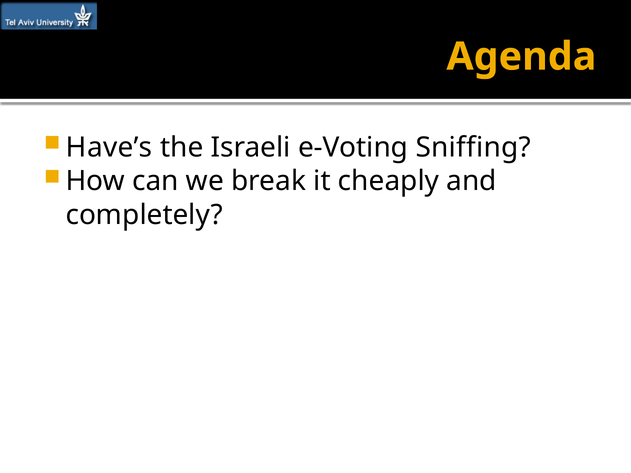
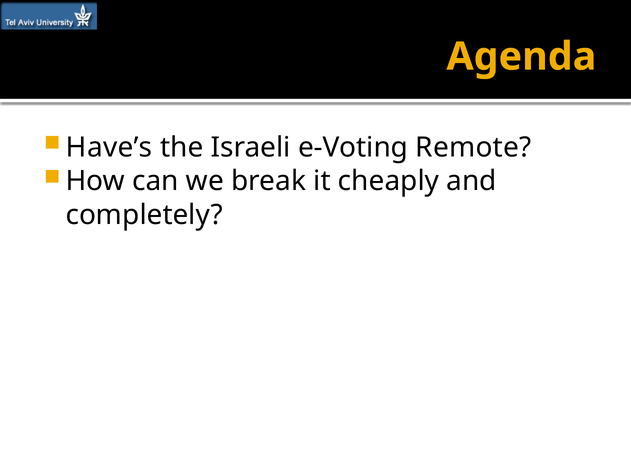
Sniffing: Sniffing -> Remote (473, 148)
